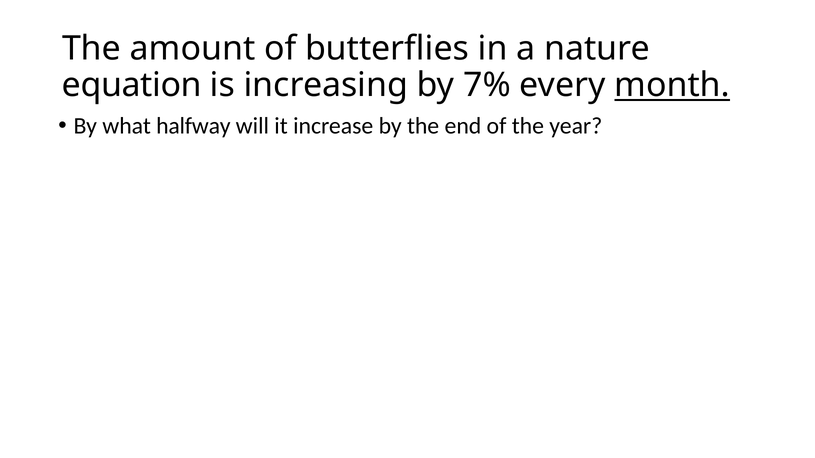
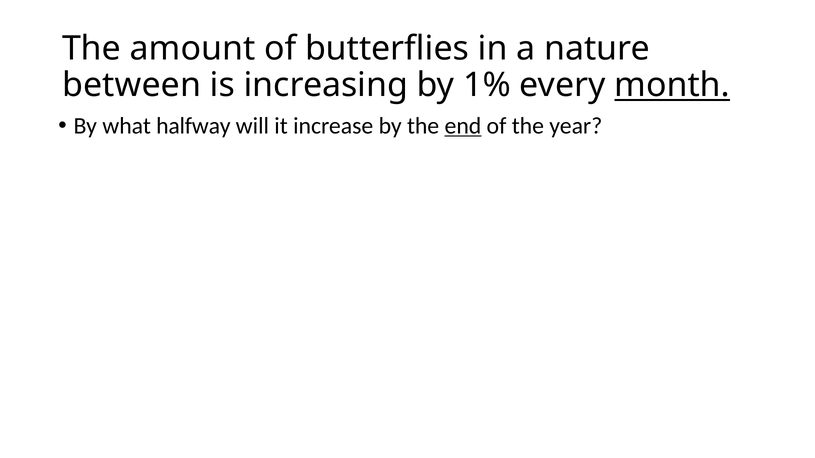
equation: equation -> between (132, 85)
7%: 7% -> 1% (487, 85)
end underline: none -> present (463, 126)
